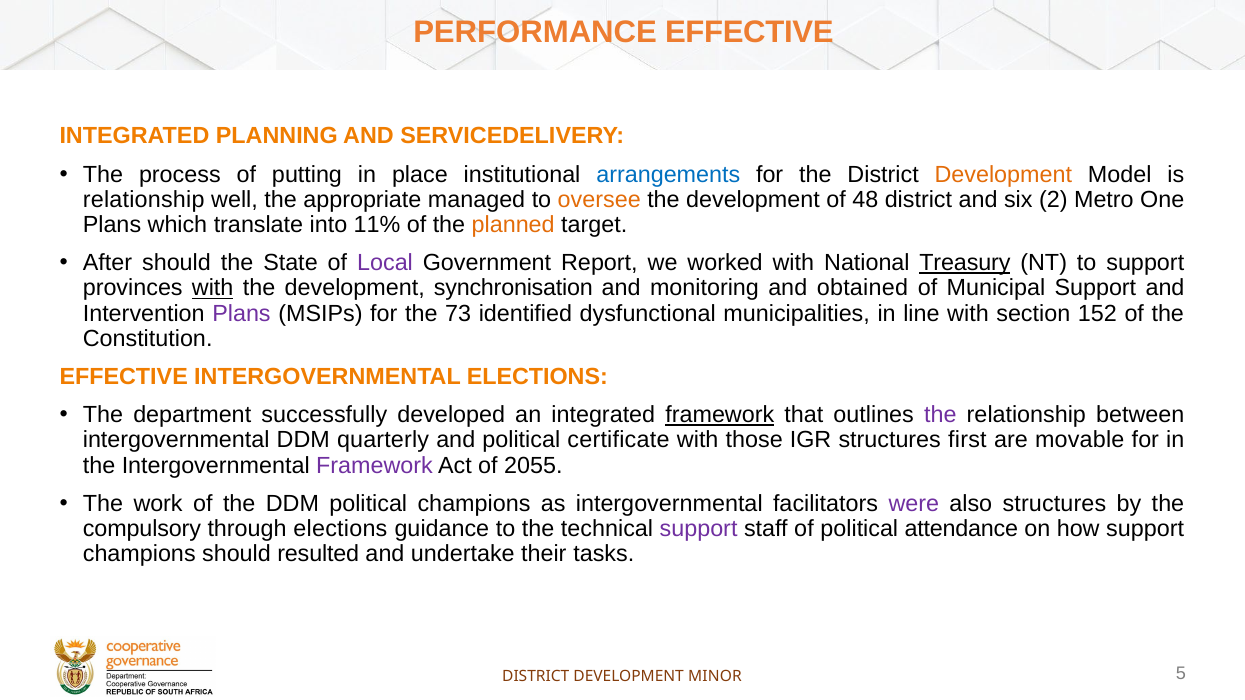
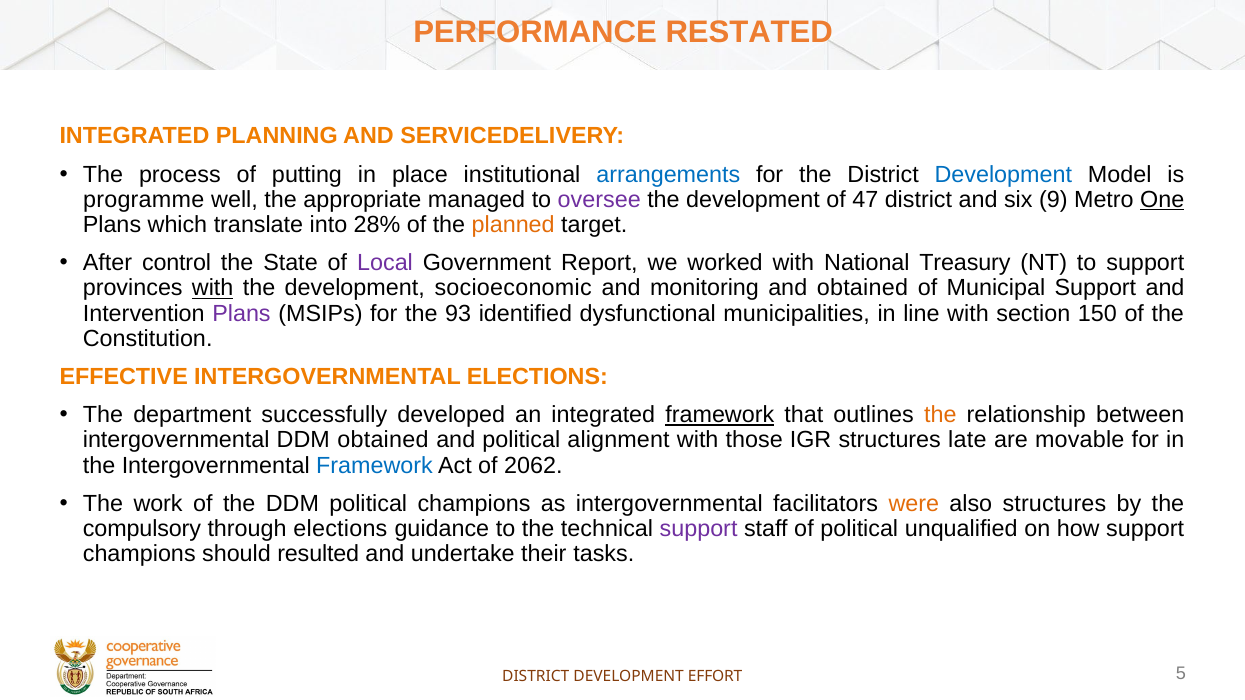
PERFORMANCE EFFECTIVE: EFFECTIVE -> RESTATED (749, 32)
Development colour: orange -> blue (1003, 174)
relationship: relationship -> programme (144, 200)
oversee colour: orange -> purple (599, 200)
48: 48 -> 47 (865, 200)
2: 2 -> 9 (1053, 200)
One underline: none -> present (1162, 200)
11%: 11% -> 28% (377, 225)
After should: should -> control (177, 263)
Treasury underline: present -> none (965, 263)
synchronisation: synchronisation -> socioeconomic (513, 288)
73: 73 -> 93 (458, 314)
152: 152 -> 150 (1097, 314)
the colour: purple -> orange (940, 415)
DDM quarterly: quarterly -> obtained (383, 440)
certificate: certificate -> alignment (619, 440)
first: first -> late (967, 440)
Framework colour: purple -> blue (374, 466)
2055: 2055 -> 2062 (533, 466)
were colour: purple -> orange (914, 504)
attendance: attendance -> unqualified (961, 529)
MINOR: MINOR -> EFFORT (715, 676)
